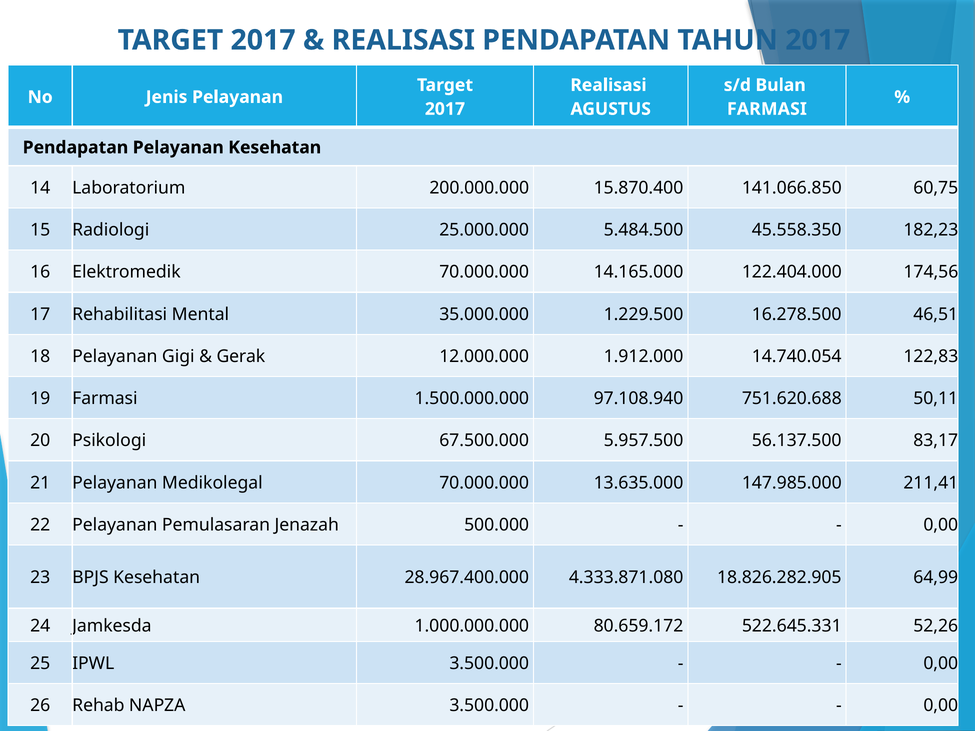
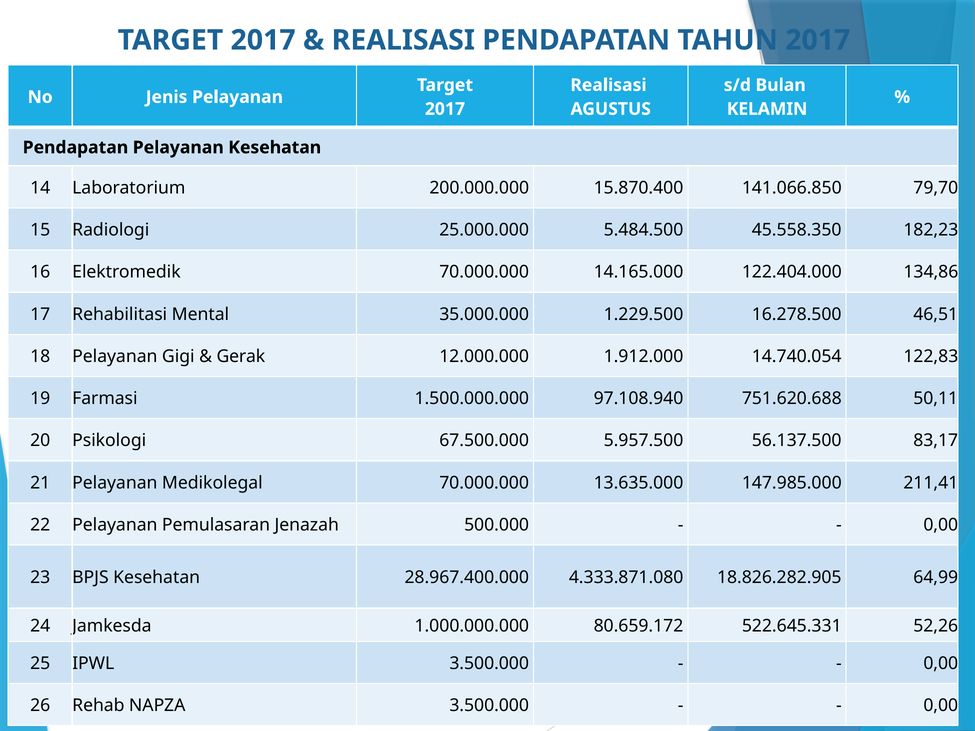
FARMASI: FARMASI -> KELAMIN (767, 109)
60,75: 60,75 -> 79,70 (936, 188)
174,56: 174,56 -> 134,86 (931, 272)
